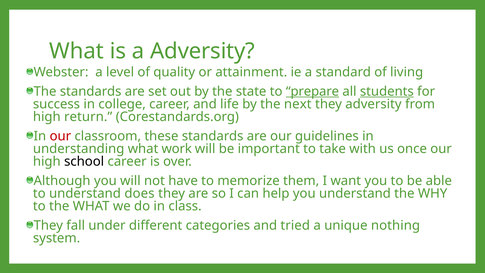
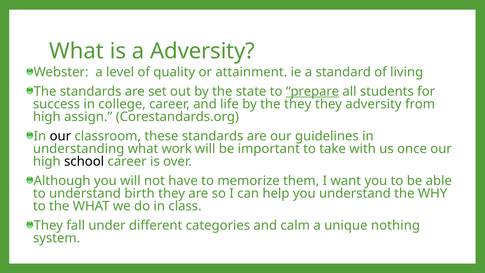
students underline: present -> none (387, 91)
the next: next -> they (298, 104)
return: return -> assign (88, 117)
our colour: red -> black (60, 136)
does: does -> birth (139, 193)
tried: tried -> calm (295, 225)
